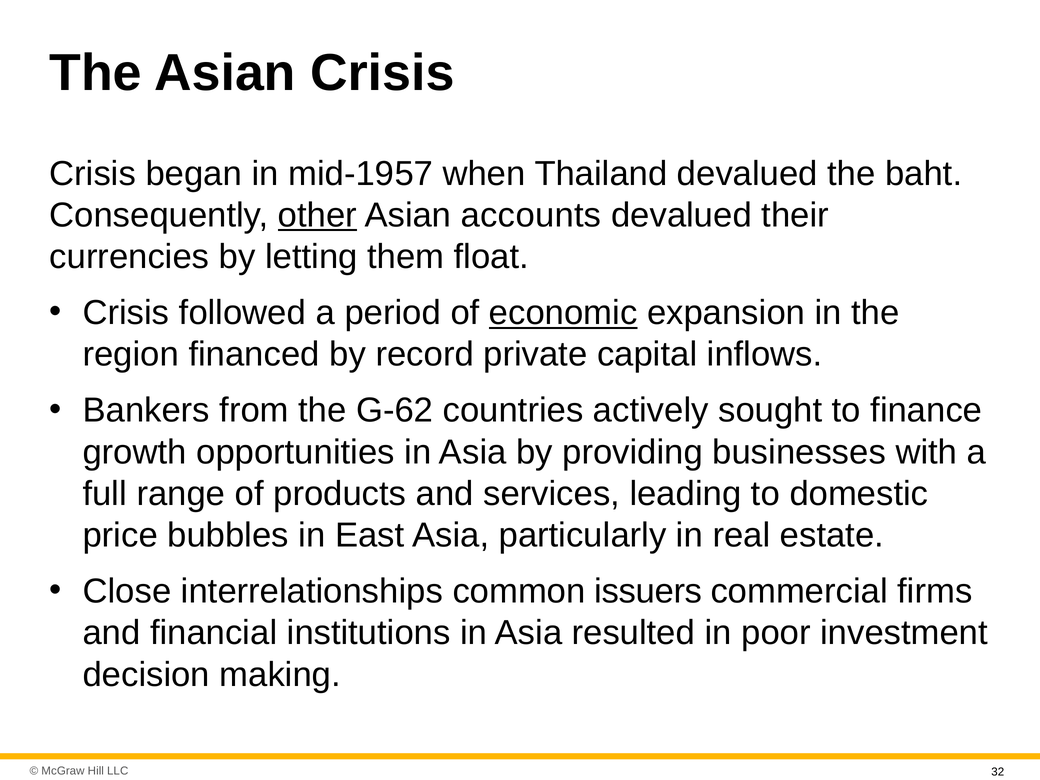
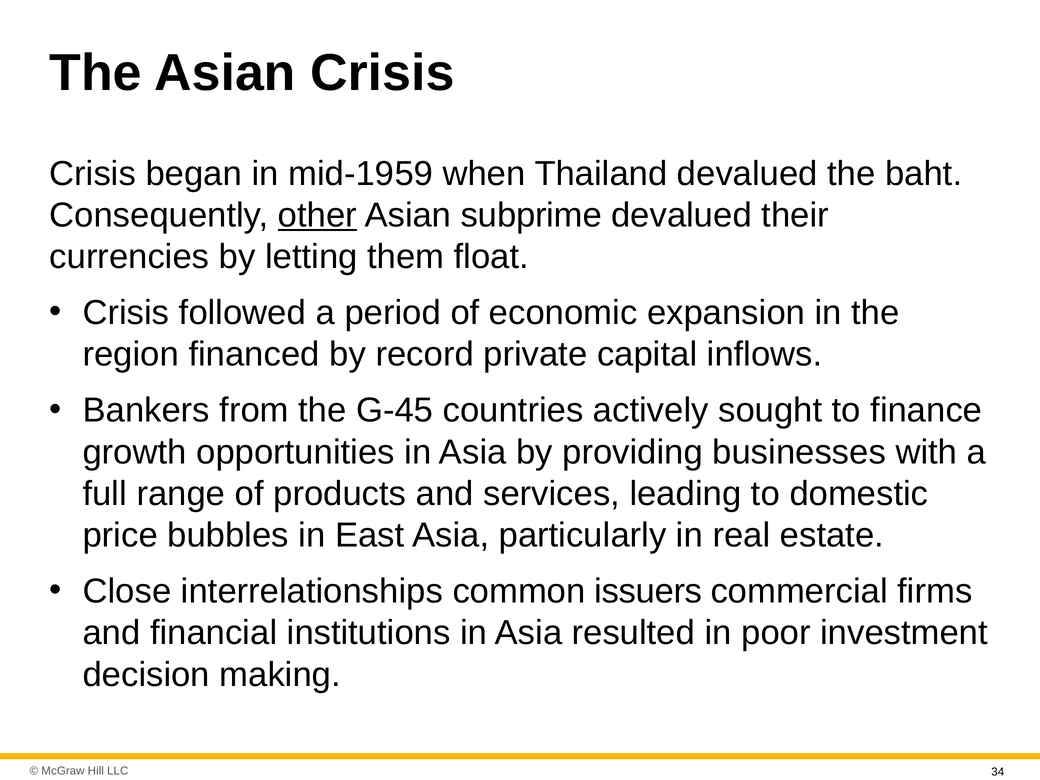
57: 57 -> 59 (414, 174)
accounts: accounts -> subprime (531, 215)
economic underline: present -> none (563, 313)
G-62: G-62 -> G-45 (395, 411)
32: 32 -> 34 (998, 772)
